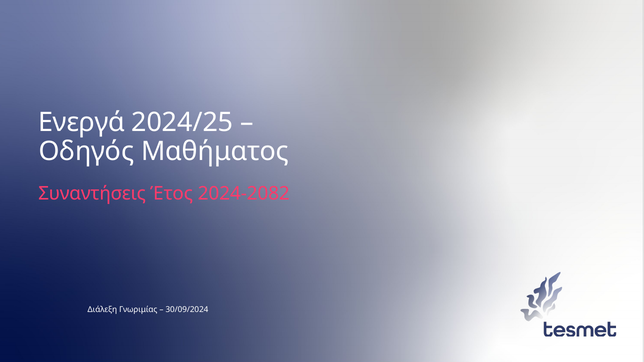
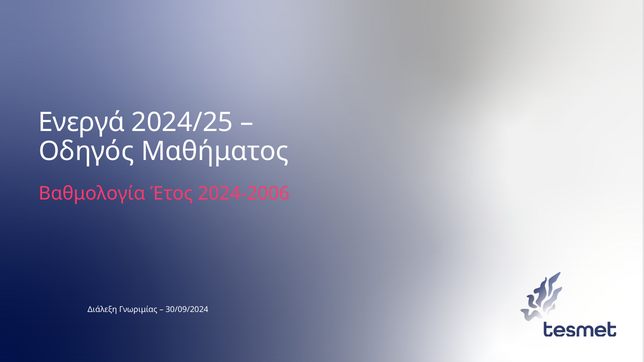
Συναντήσεις: Συναντήσεις -> Βαθμολογία (92, 194)
2024-2082: 2024-2082 -> 2024-2006 (244, 194)
